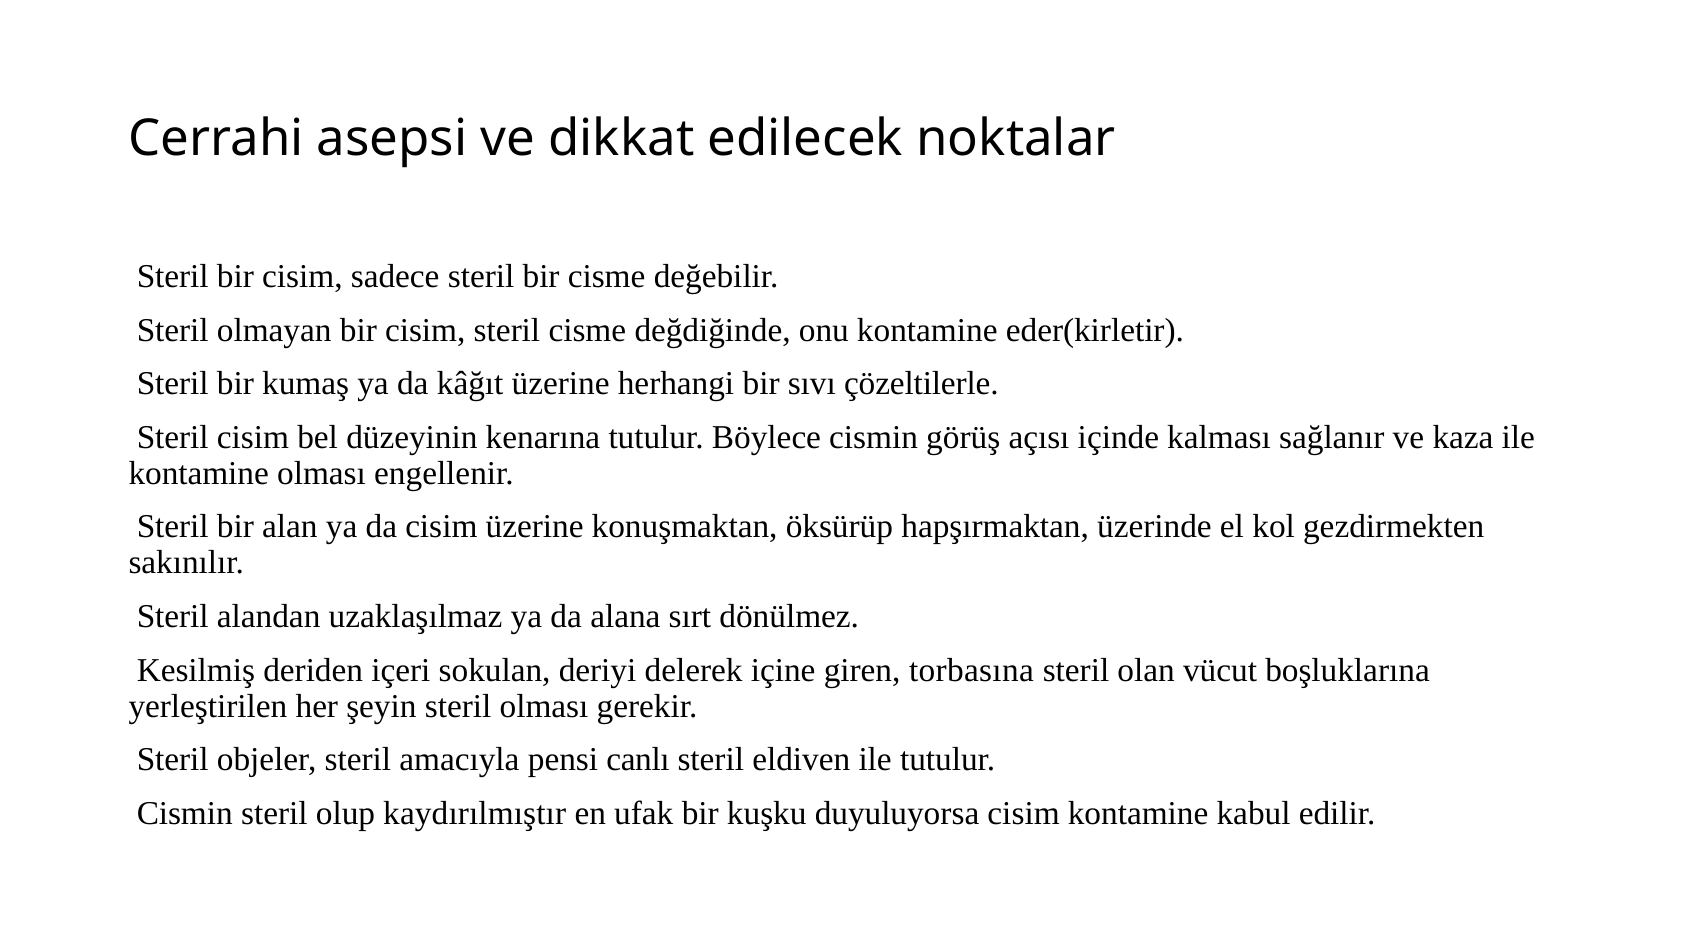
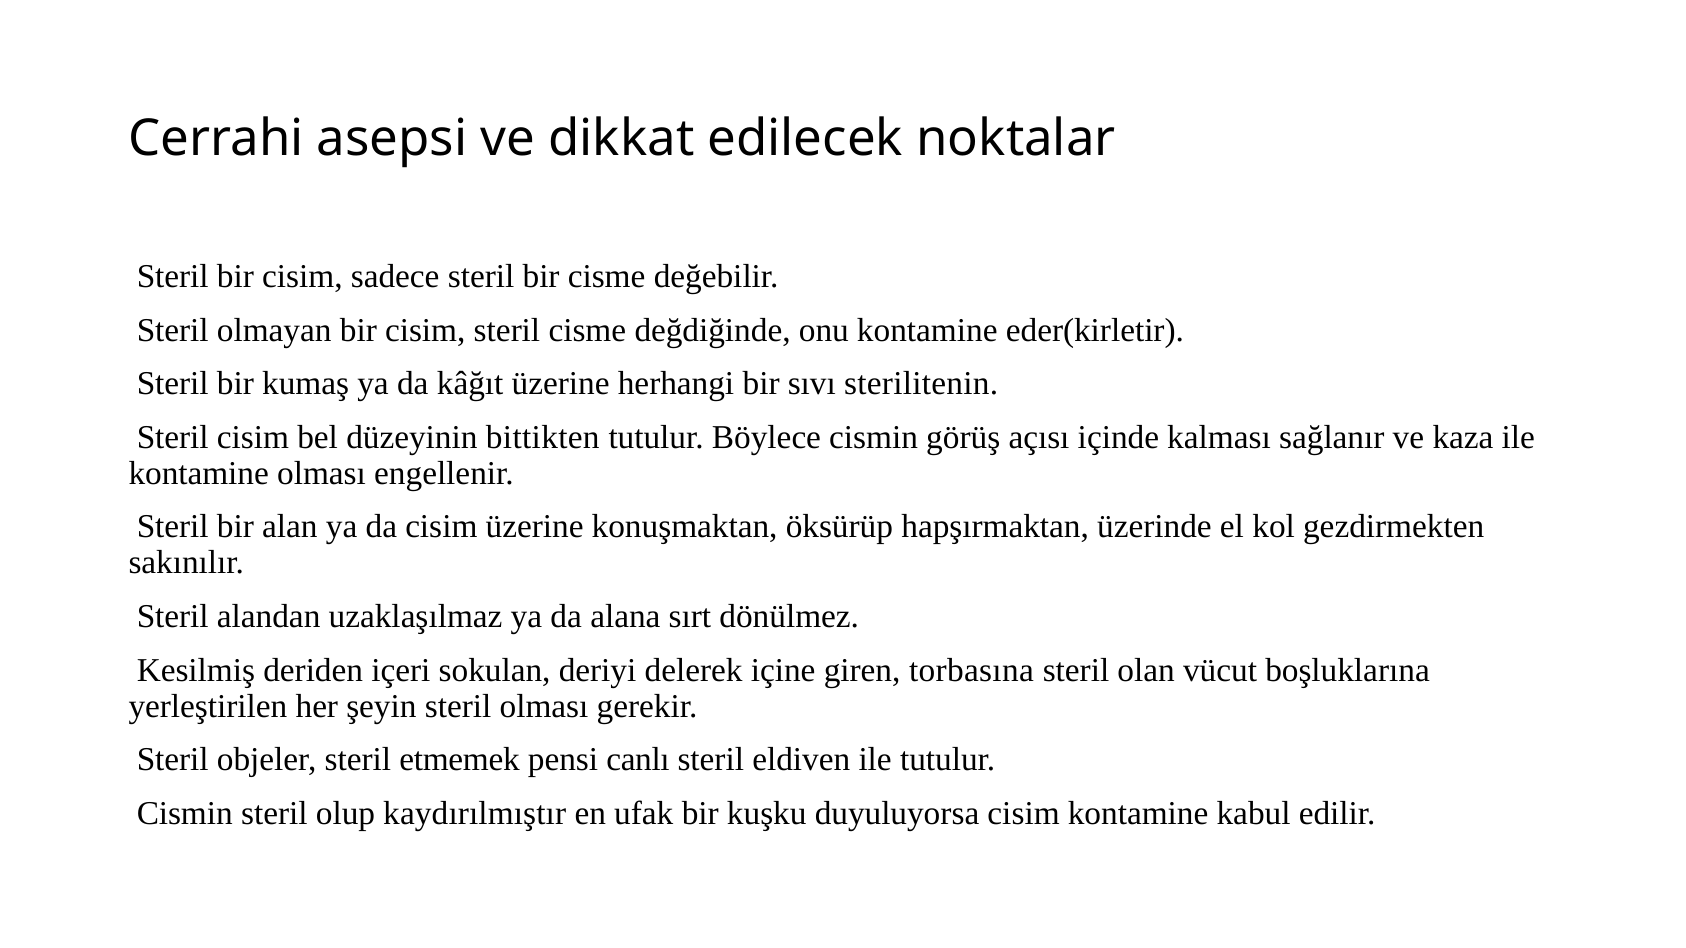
çözeltilerle: çözeltilerle -> sterilitenin (921, 384)
kenarına: kenarına -> bittikten (543, 437)
amacıyla: amacıyla -> etmemek (460, 760)
